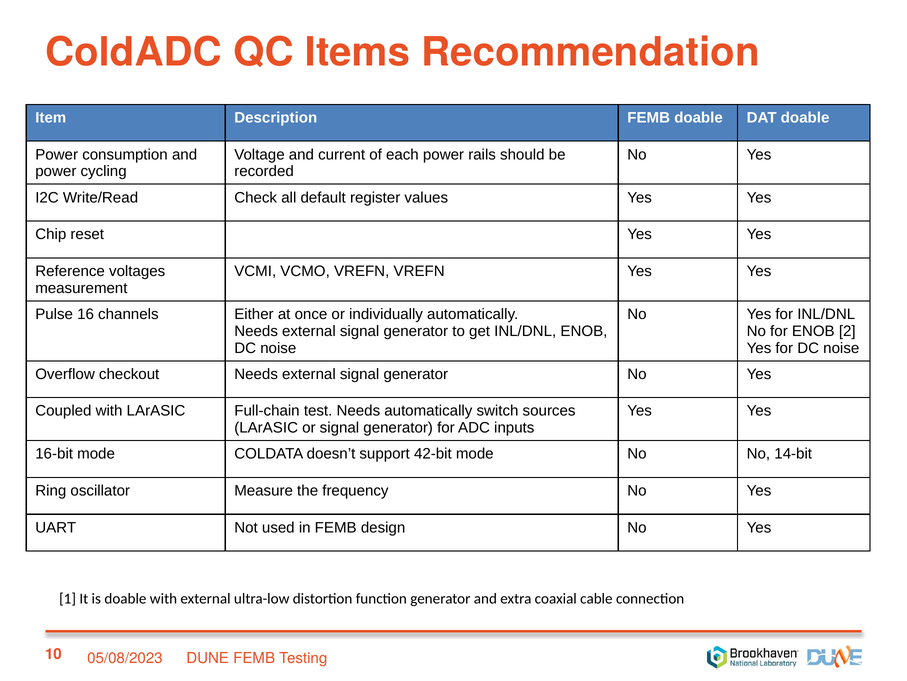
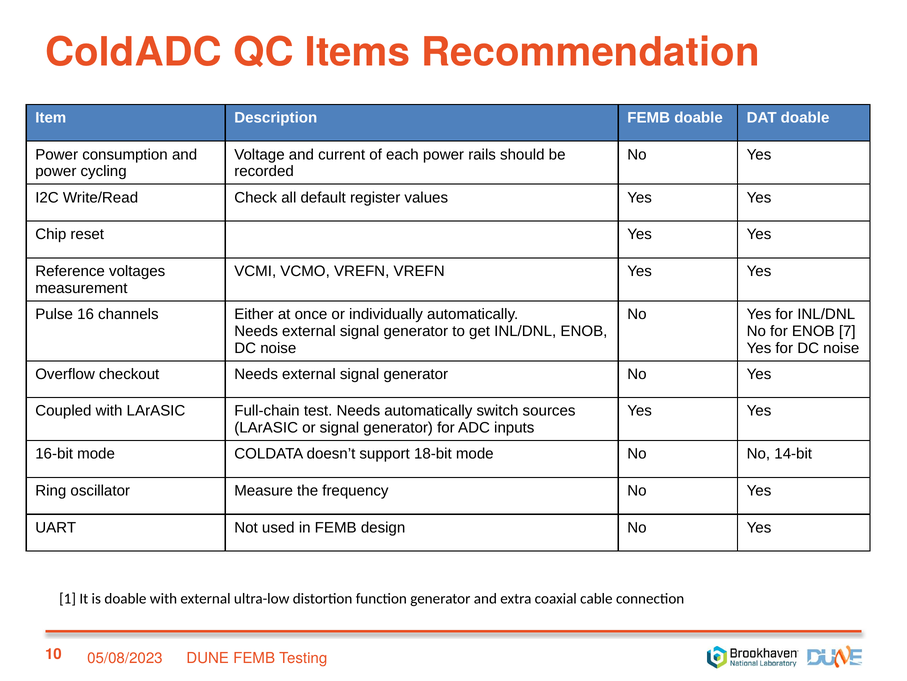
2: 2 -> 7 (847, 331)
42-bit: 42-bit -> 18-bit (433, 453)
